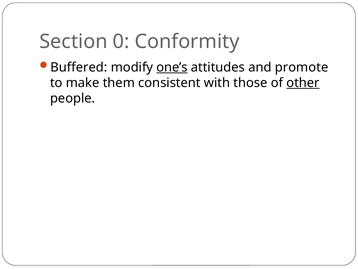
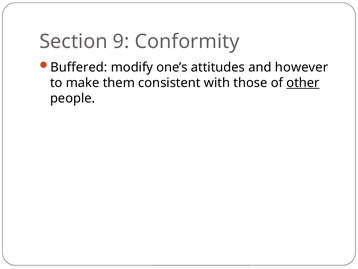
0: 0 -> 9 (121, 41)
one’s underline: present -> none (172, 67)
promote: promote -> however (302, 67)
